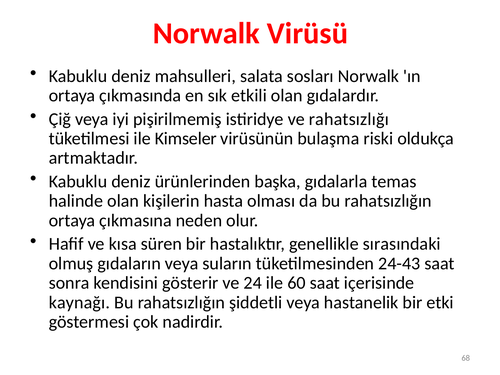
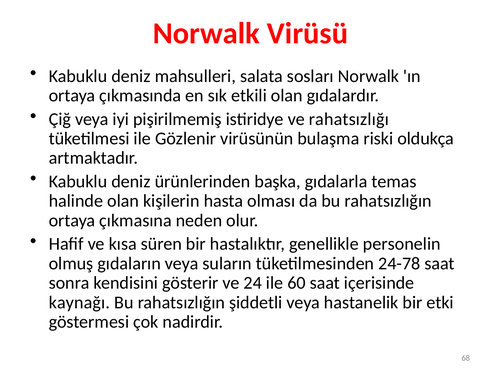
Kimseler: Kimseler -> Gözlenir (186, 139)
sırasındaki: sırasındaki -> personelin (402, 244)
24-43: 24-43 -> 24-78 (399, 263)
